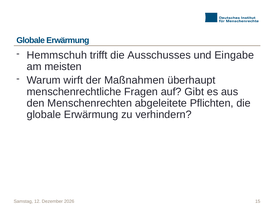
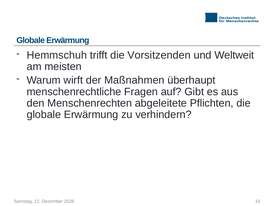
Ausschusses: Ausschusses -> Vorsitzenden (159, 55)
Eingabe: Eingabe -> Weltweit (234, 55)
